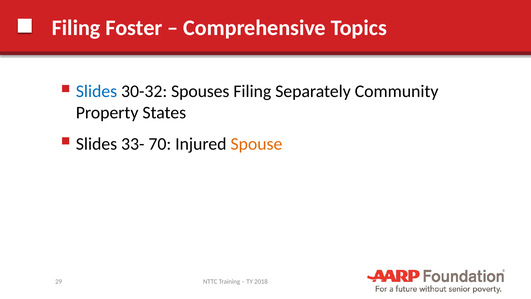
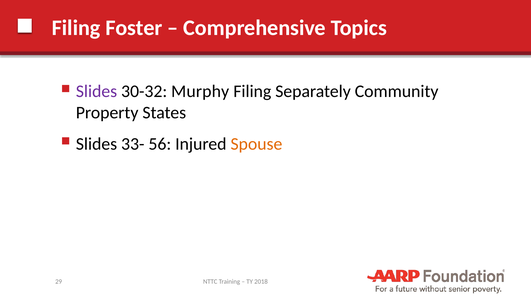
Slides colour: blue -> purple (97, 91)
Spouses: Spouses -> Murphy (200, 91)
70: 70 -> 56 (160, 144)
